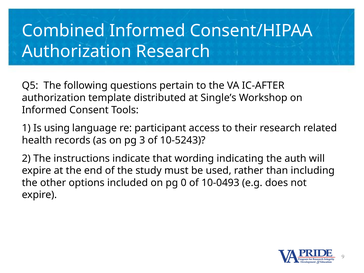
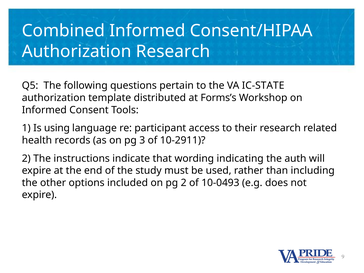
IC-AFTER: IC-AFTER -> IC-STATE (263, 86)
Single’s: Single’s -> Forms’s (218, 98)
10-5243: 10-5243 -> 10-2911 (183, 140)
pg 0: 0 -> 2 (184, 183)
